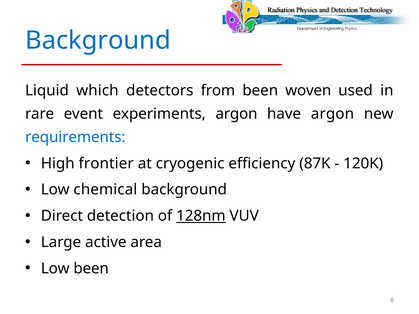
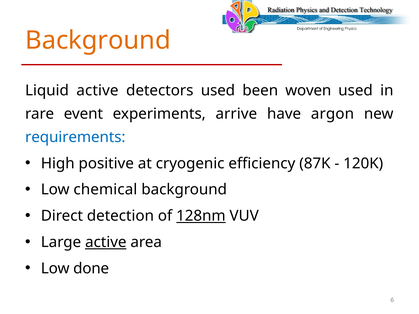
Background colour: blue -> orange (98, 41)
Liquid which: which -> active (97, 91)
detectors from: from -> used (218, 91)
experiments argon: argon -> arrive (236, 114)
frontier: frontier -> positive (106, 164)
active underline: none -> present (106, 242)
Low been: been -> done (91, 269)
